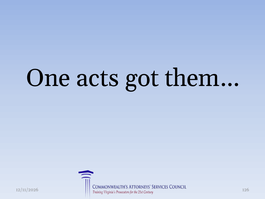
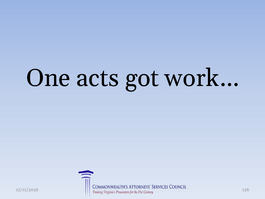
them…: them… -> work… (202, 78)
